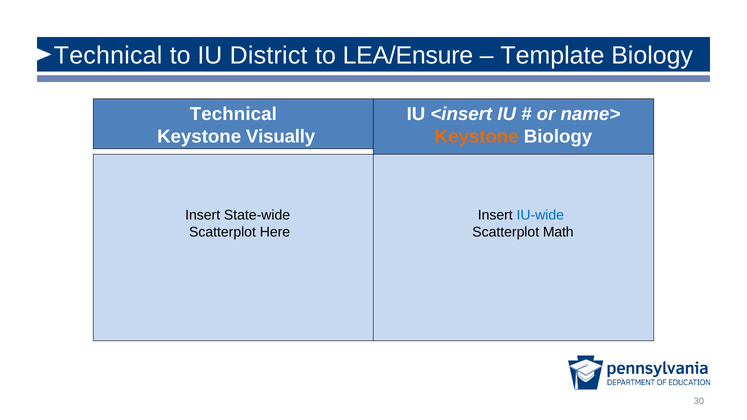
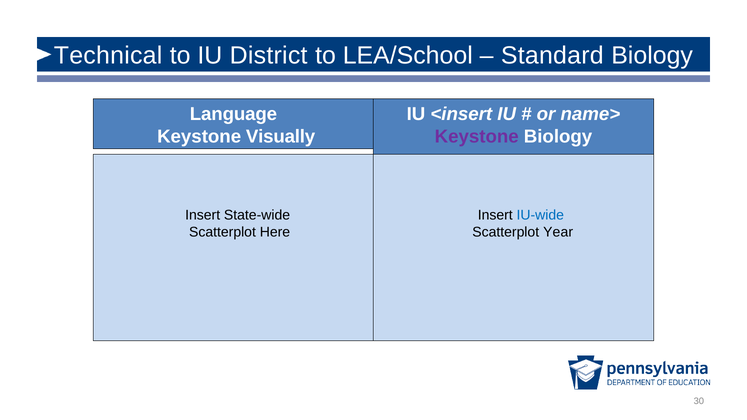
LEA/Ensure: LEA/Ensure -> LEA/School (408, 55)
Template: Template -> Standard (552, 55)
Technical: Technical -> Language (233, 114)
Keystone colour: orange -> purple (477, 136)
Math: Math -> Year (558, 232)
